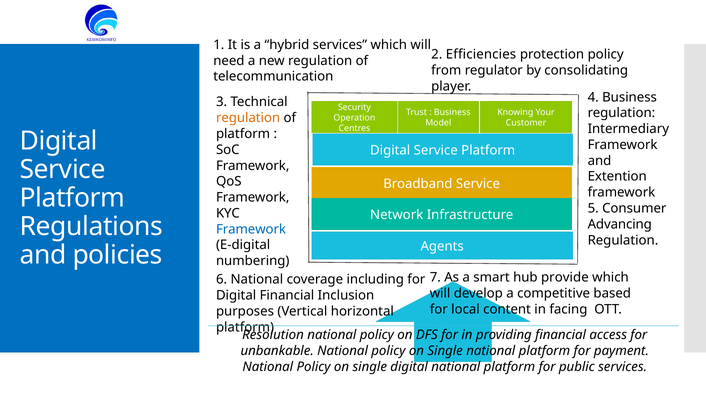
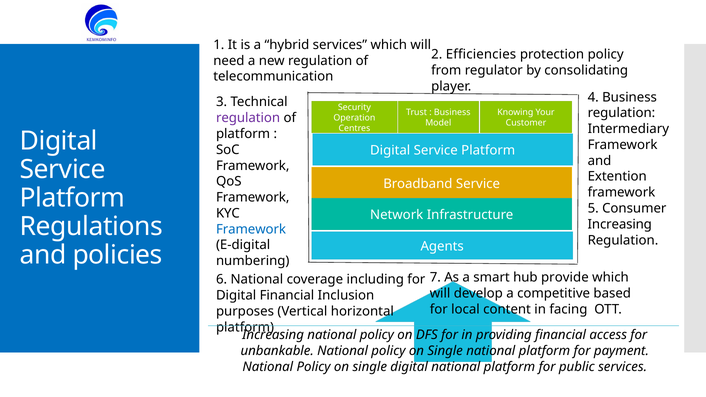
regulation colour: orange -> purple (248, 118)
Advancing: Advancing -> Increasing (620, 224)
Resolution: Resolution -> Increasing (273, 335)
